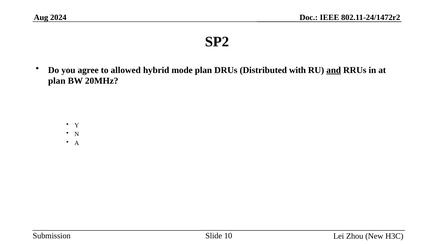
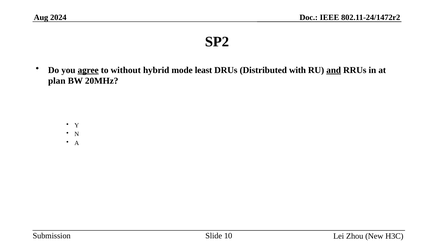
agree underline: none -> present (88, 70)
allowed: allowed -> without (126, 70)
mode plan: plan -> least (204, 70)
